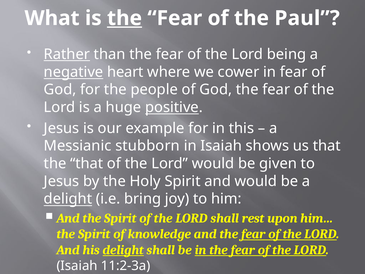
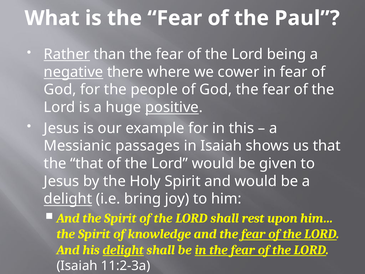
the underline: present -> none (125, 18)
heart: heart -> there (125, 72)
stubborn: stubborn -> passages (148, 146)
